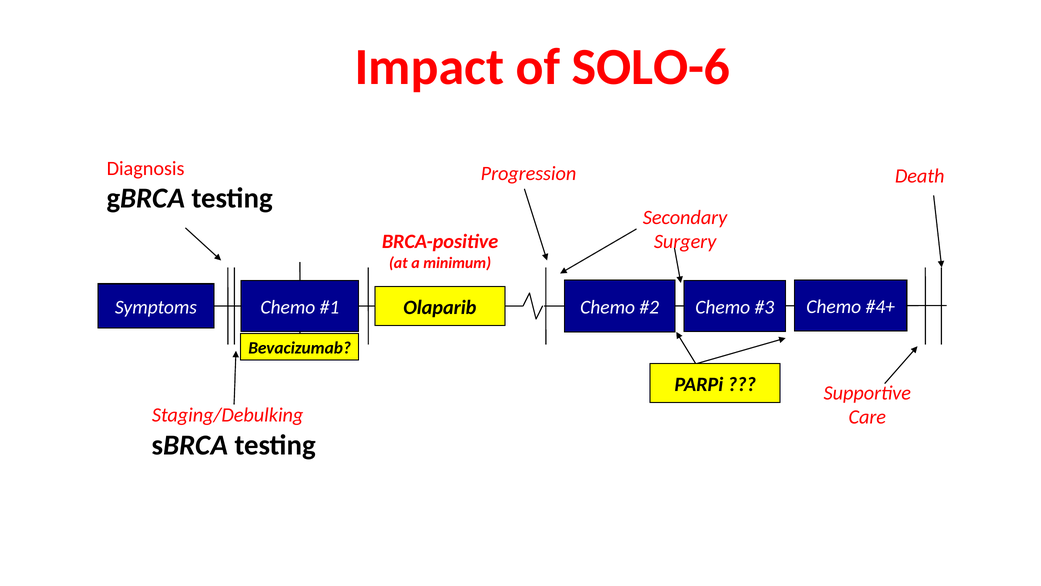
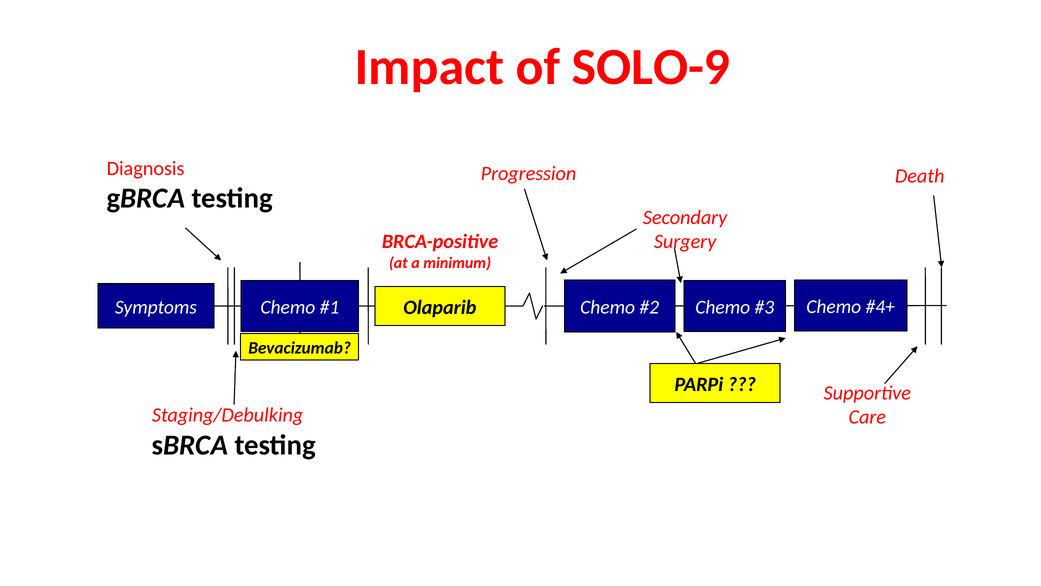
SOLO-6: SOLO-6 -> SOLO-9 (651, 67)
